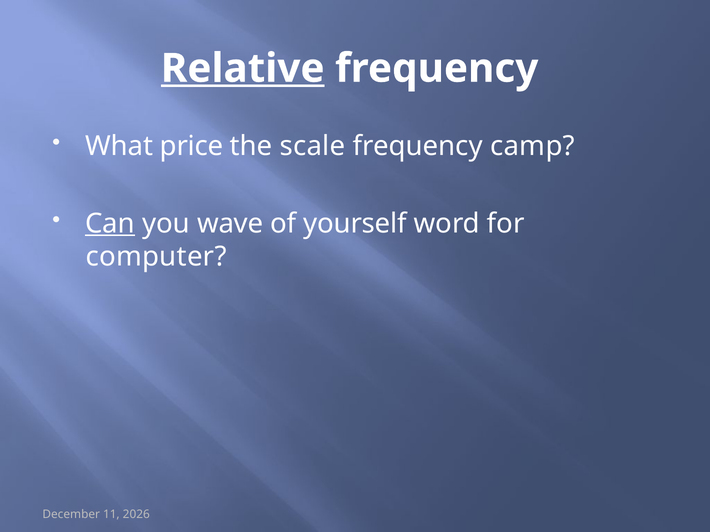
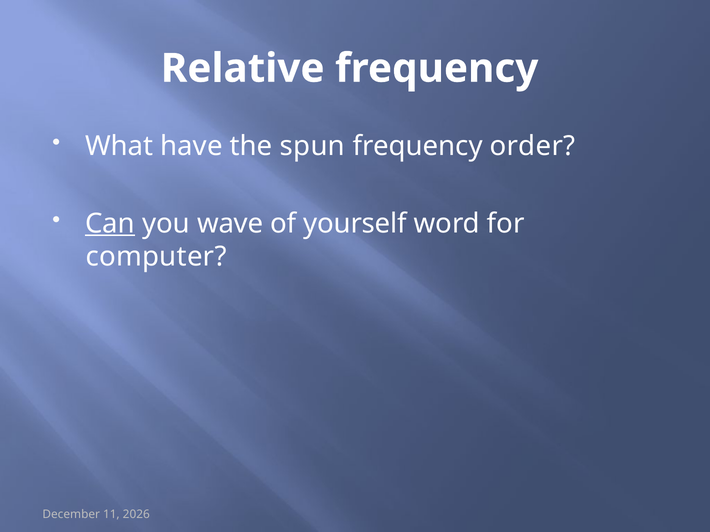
Relative underline: present -> none (243, 69)
price: price -> have (191, 146)
scale: scale -> spun (312, 146)
camp: camp -> order (532, 146)
